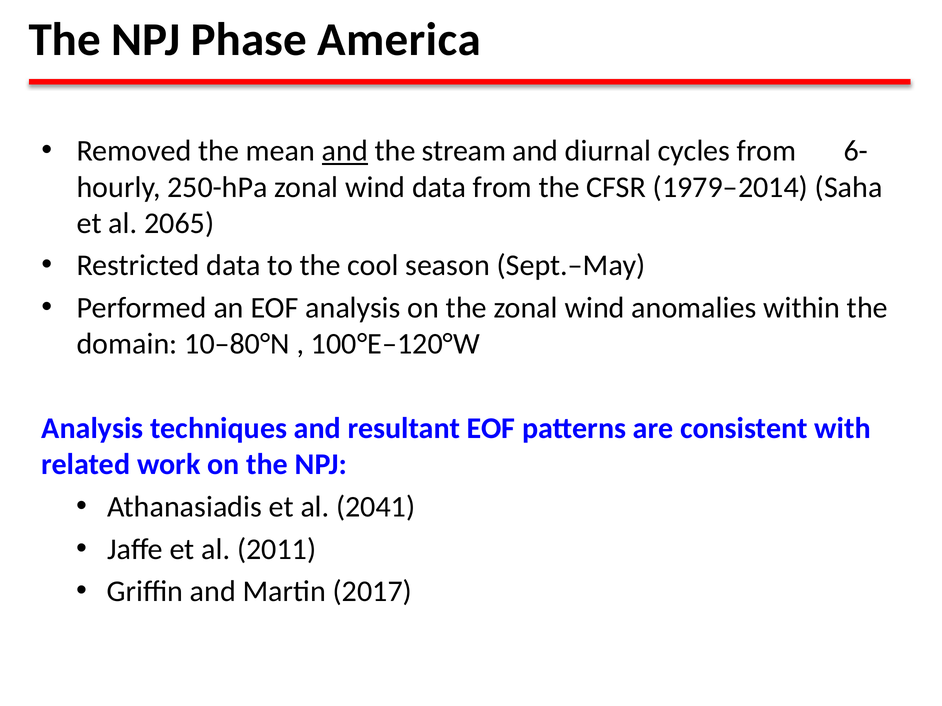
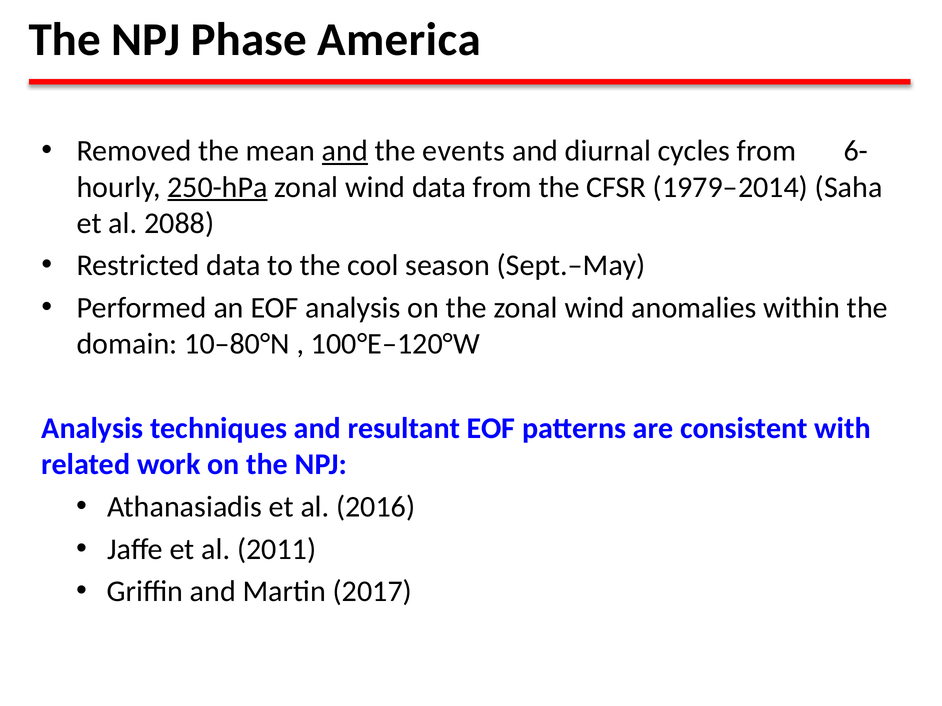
stream: stream -> events (464, 151)
250-hPa underline: none -> present (217, 187)
2065: 2065 -> 2088 (179, 223)
2041: 2041 -> 2016 (376, 507)
